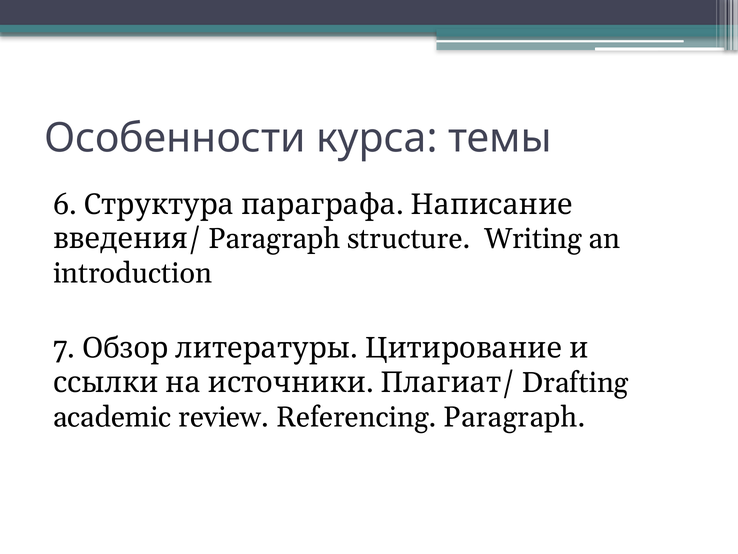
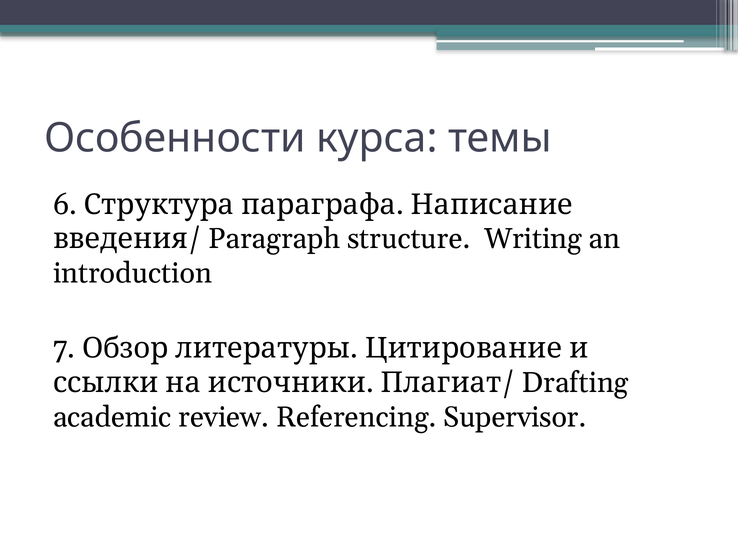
Referencing Paragraph: Paragraph -> Supervisor (515, 417)
